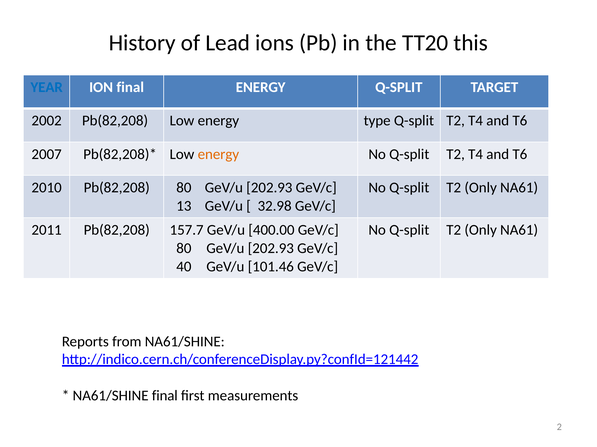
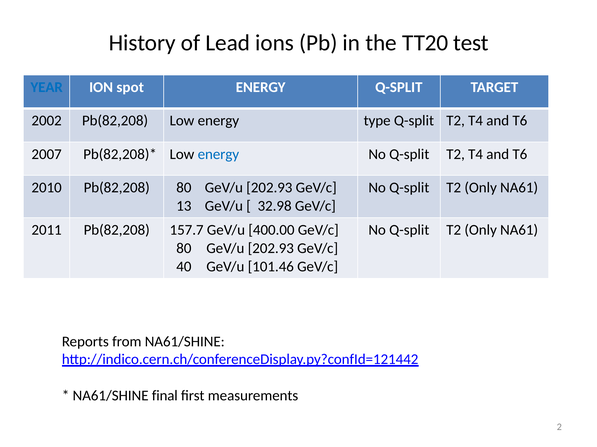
this: this -> test (471, 43)
ION final: final -> spot (130, 87)
energy colour: orange -> blue (218, 154)
